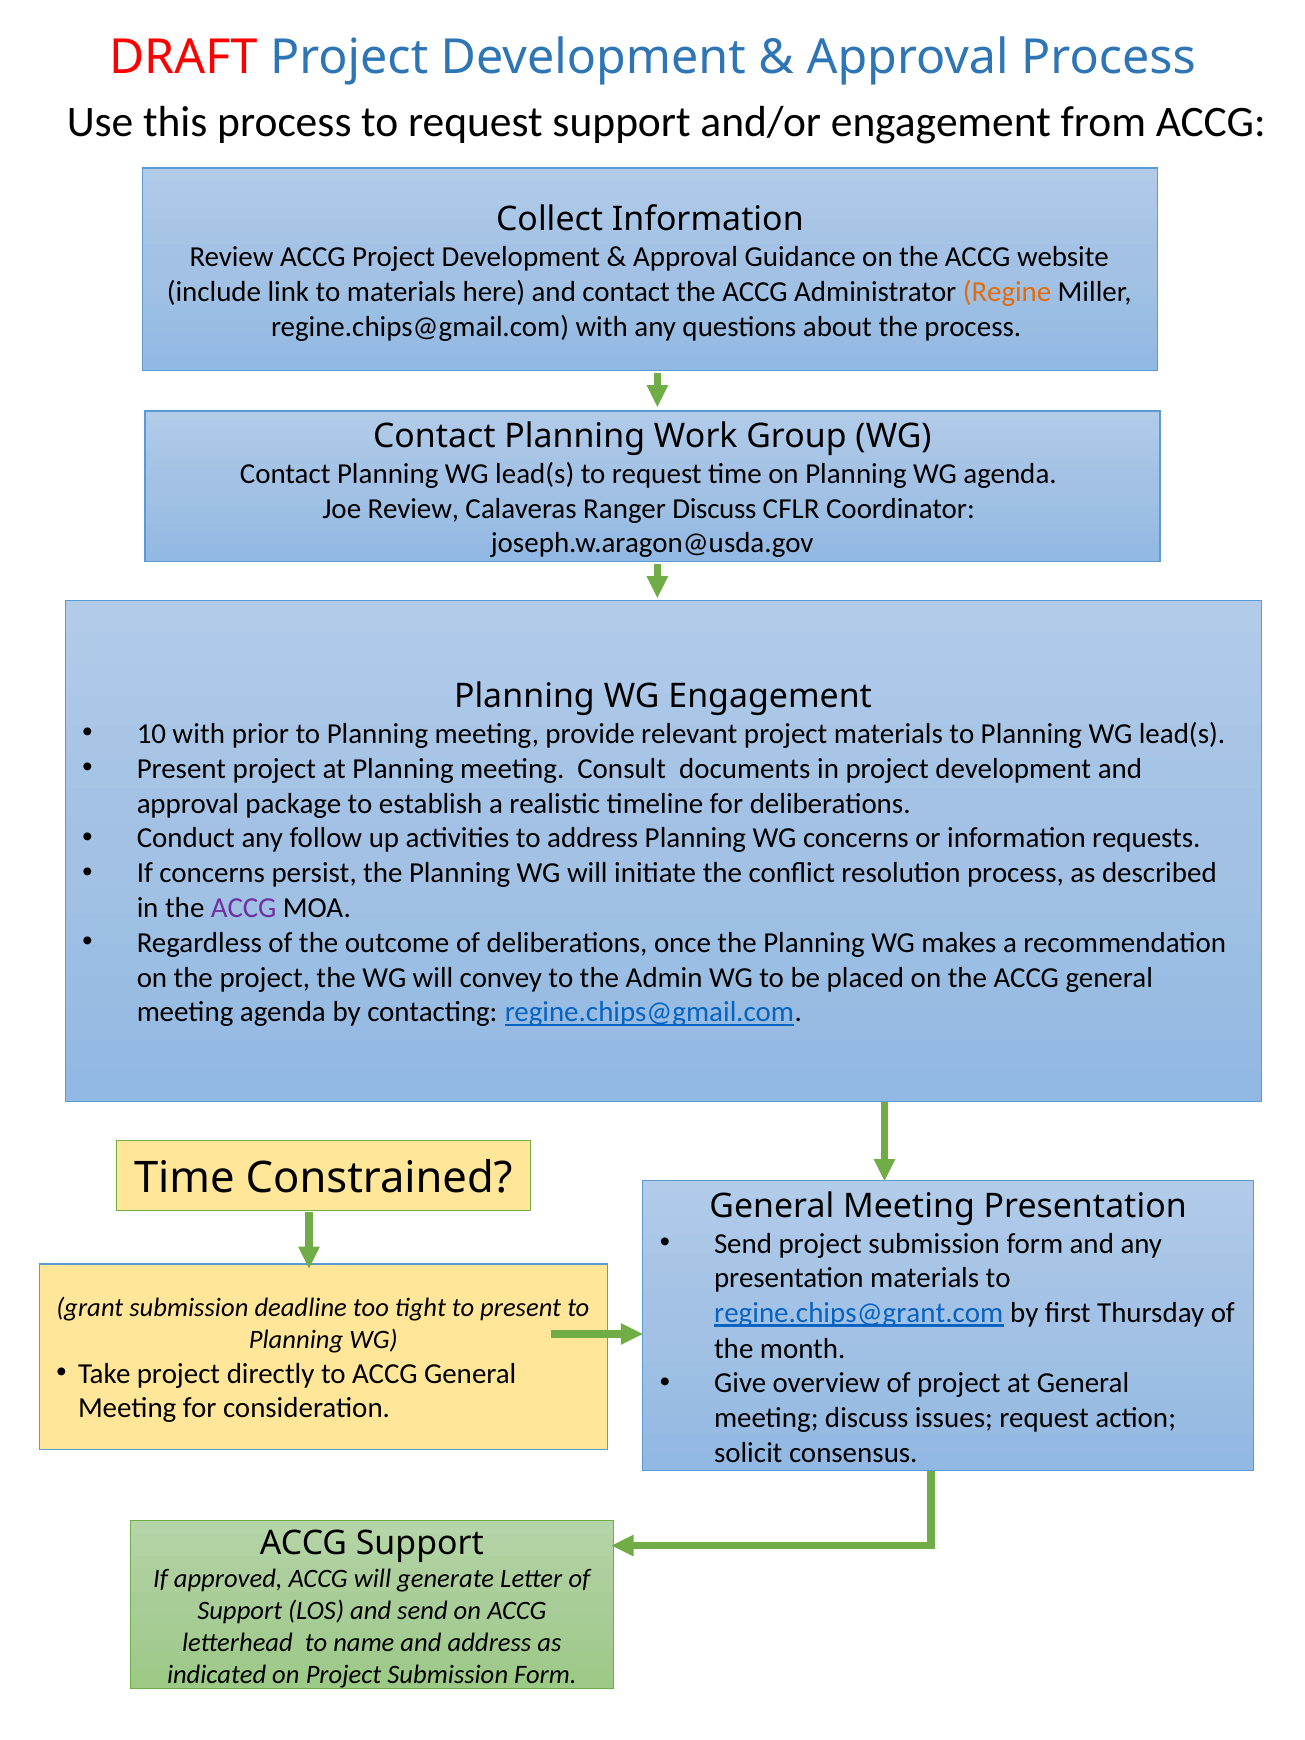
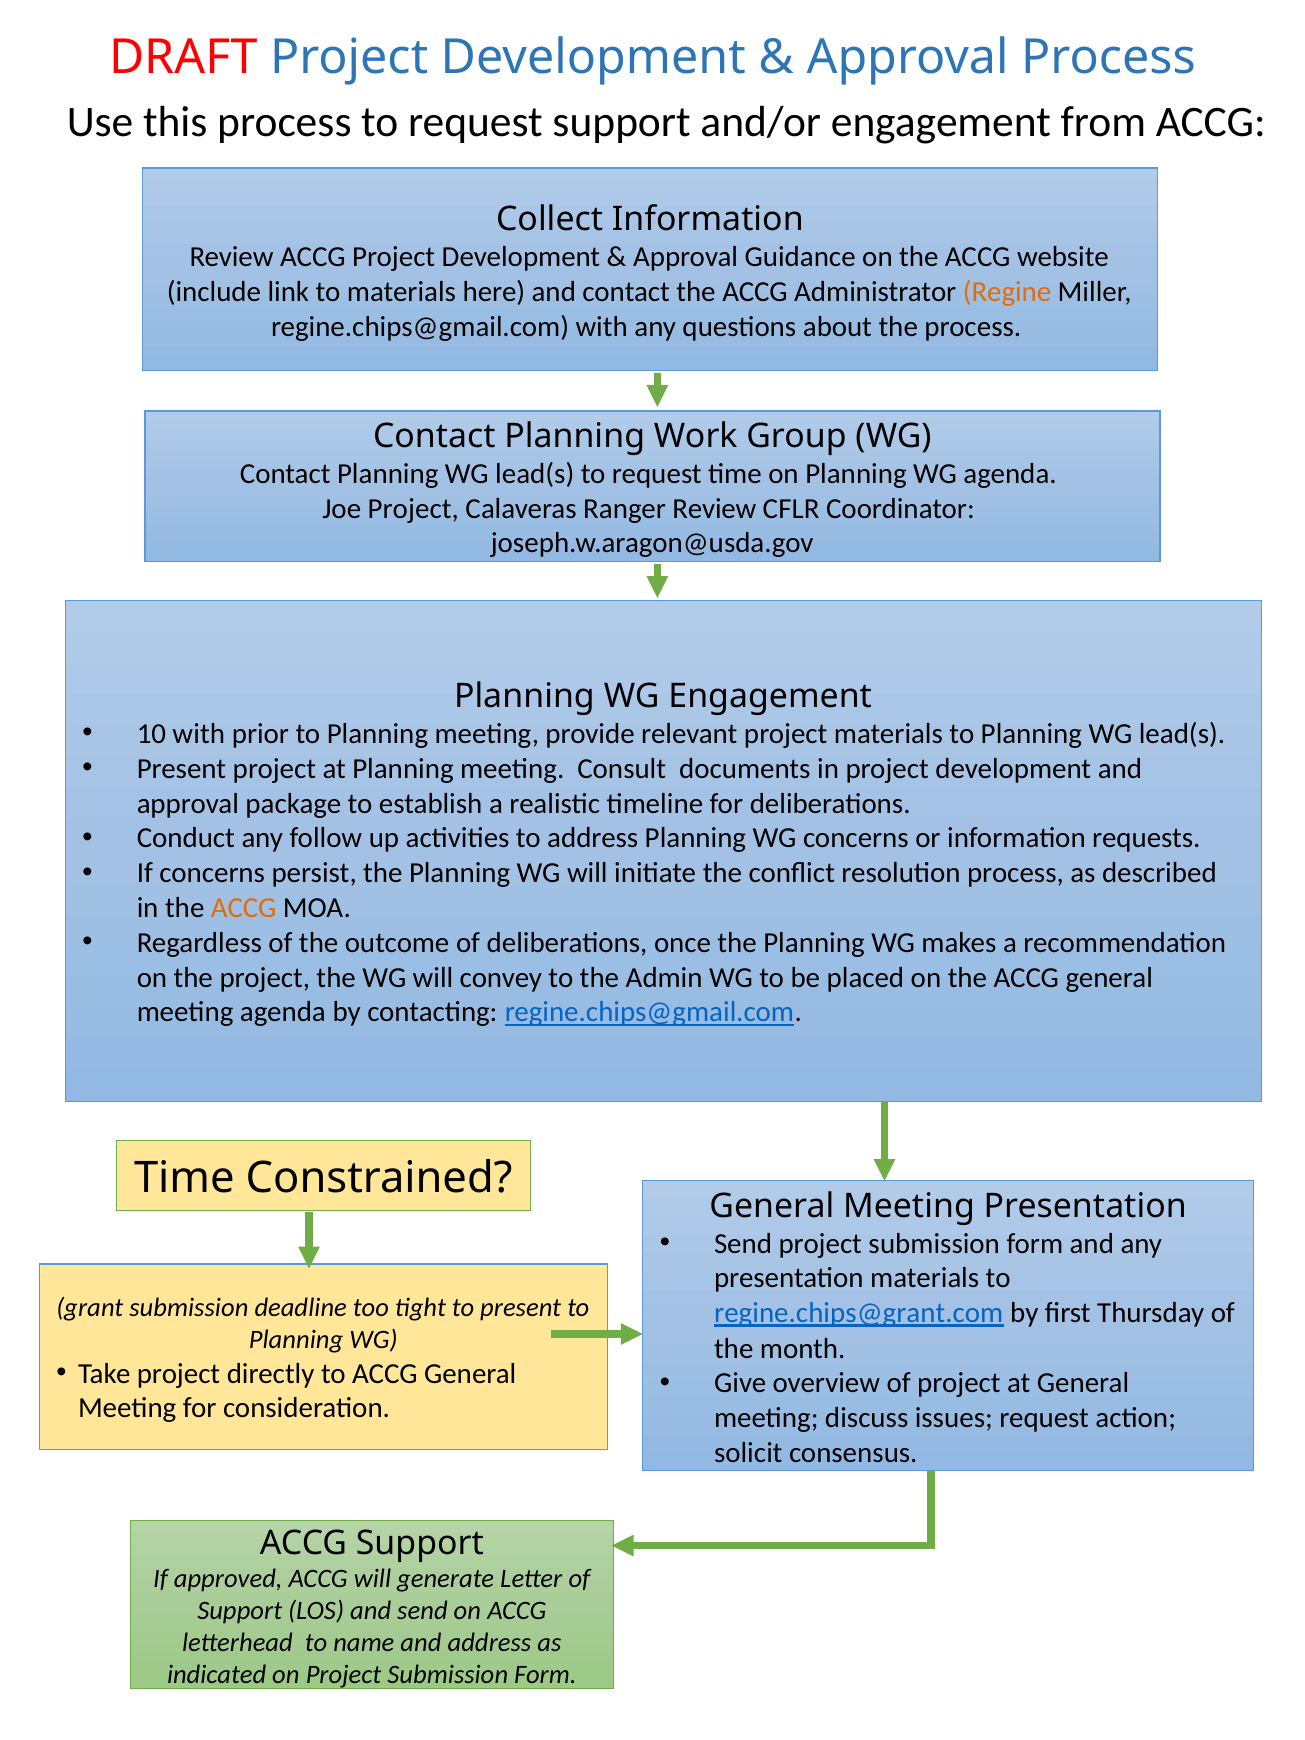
Joe Review: Review -> Project (413, 509)
Ranger Discuss: Discuss -> Review (714, 509)
ACCG colour: purple -> orange (244, 908)
